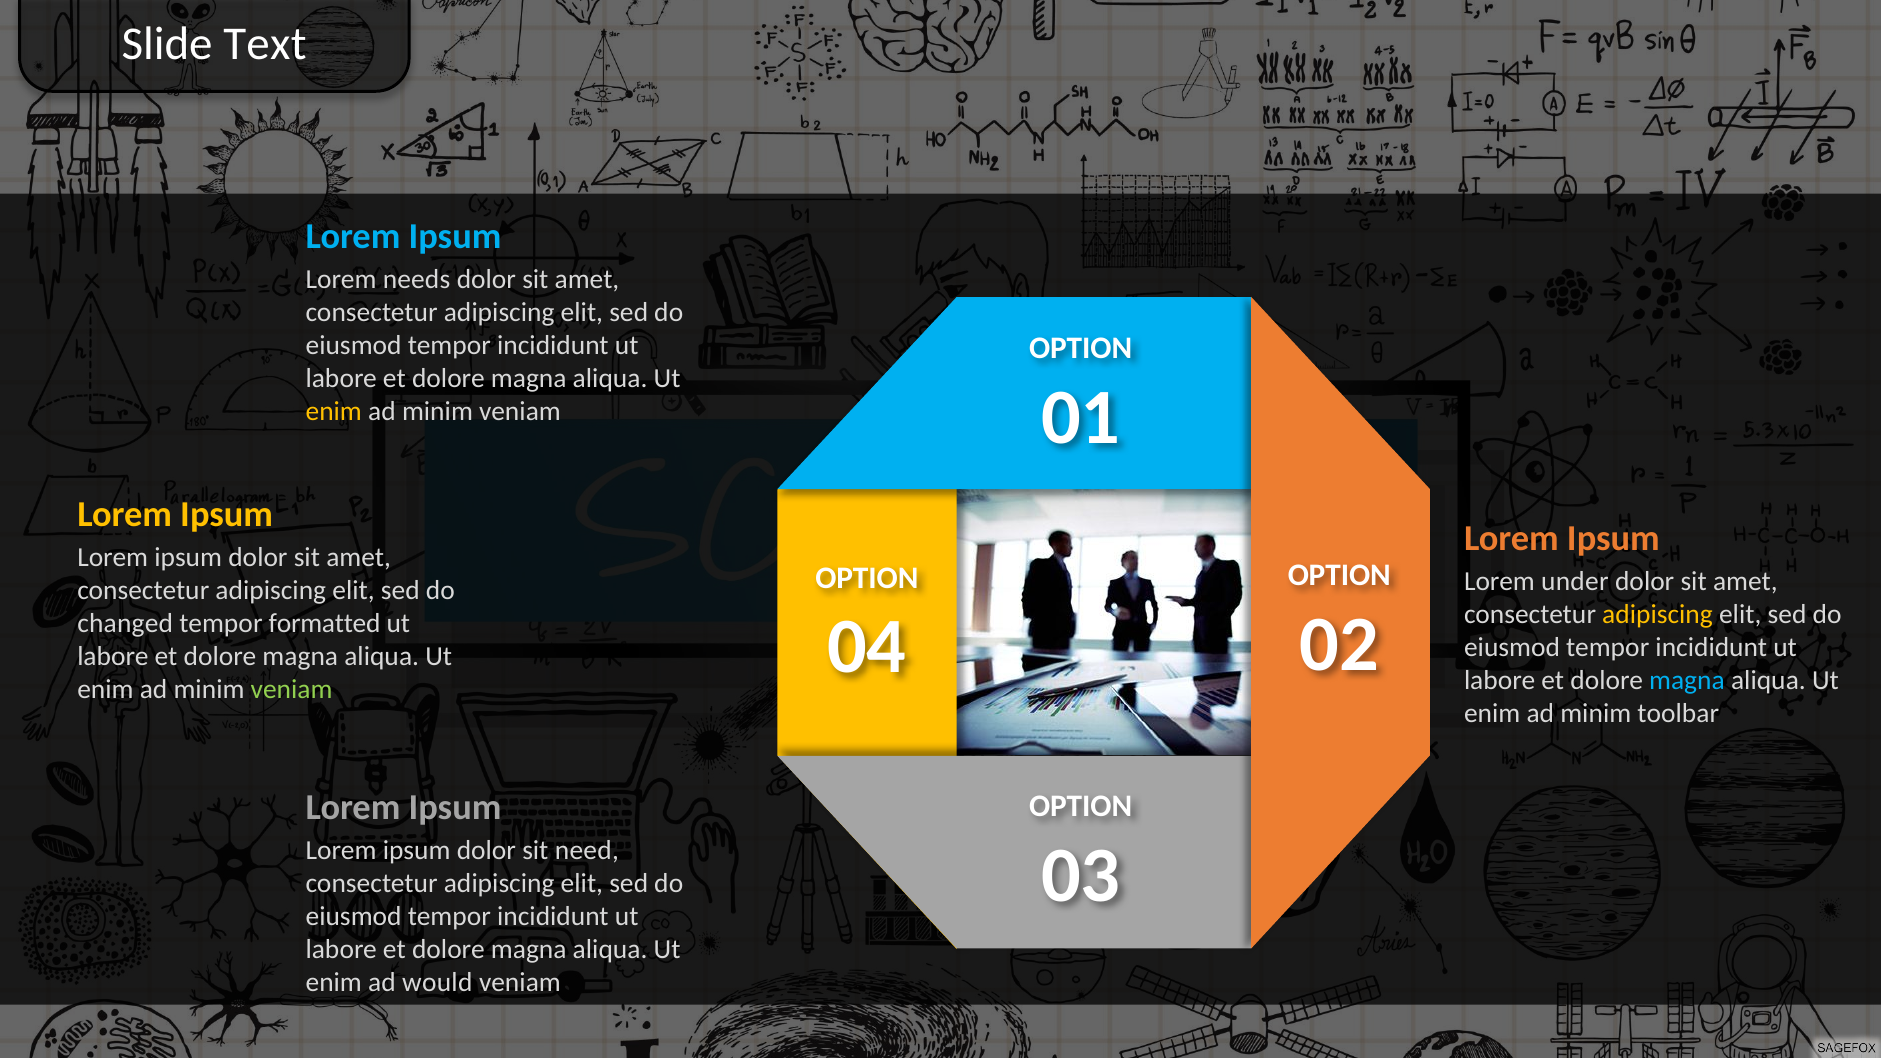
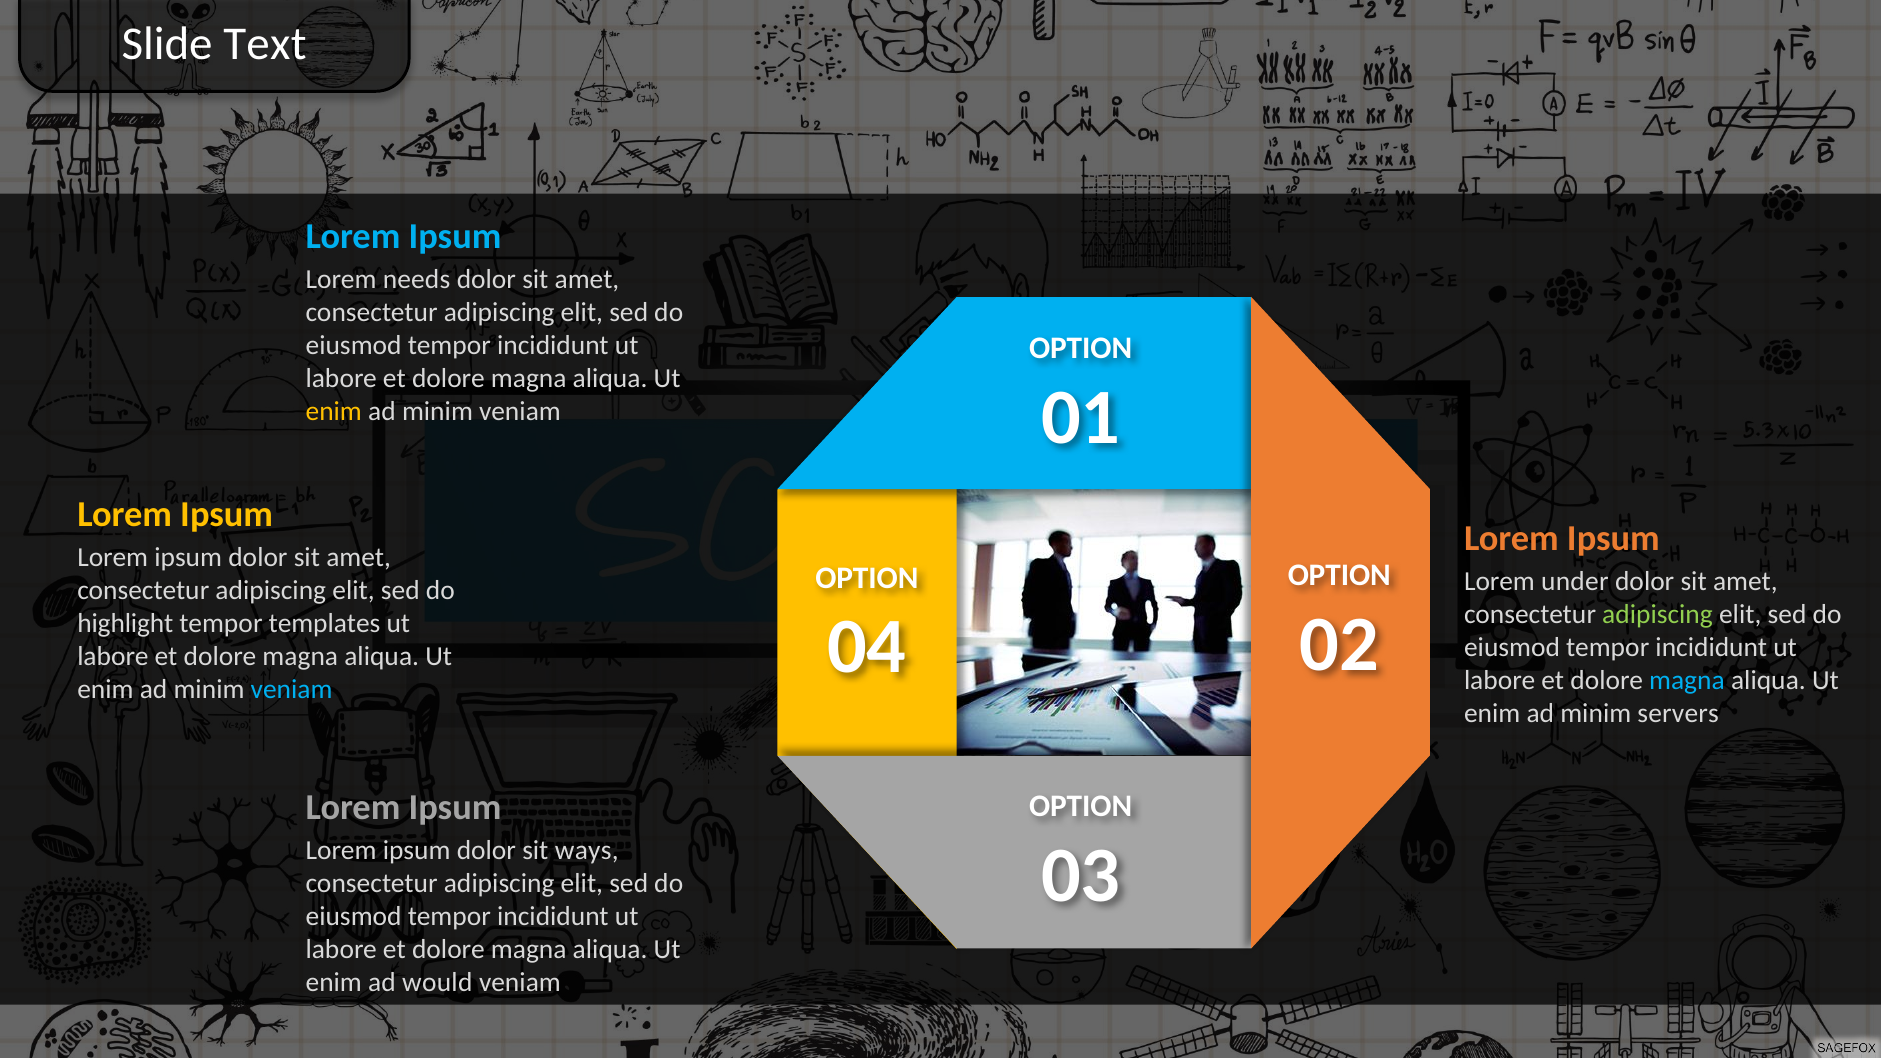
adipiscing colour: yellow -> light green (1657, 615)
changed: changed -> highlight (125, 623)
formatted: formatted -> templates (325, 623)
veniam colour: light green -> light blue (292, 689)
toolbar: toolbar -> servers (1678, 714)
need: need -> ways (587, 851)
